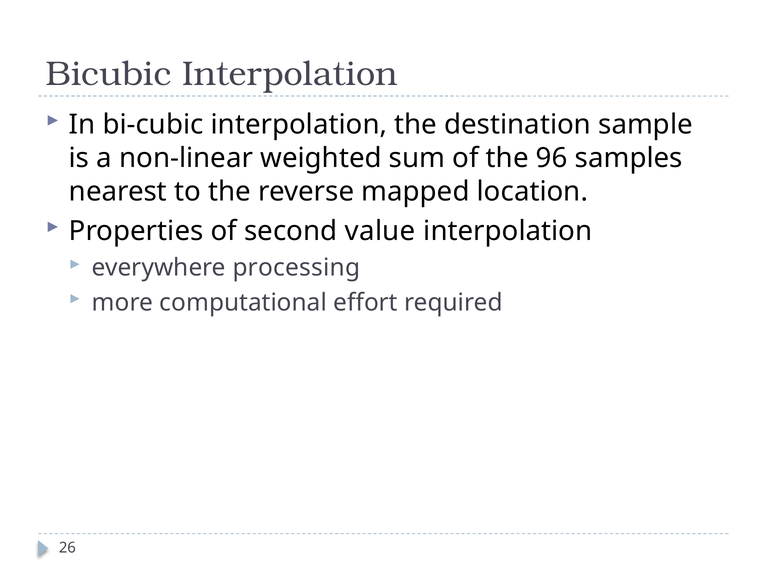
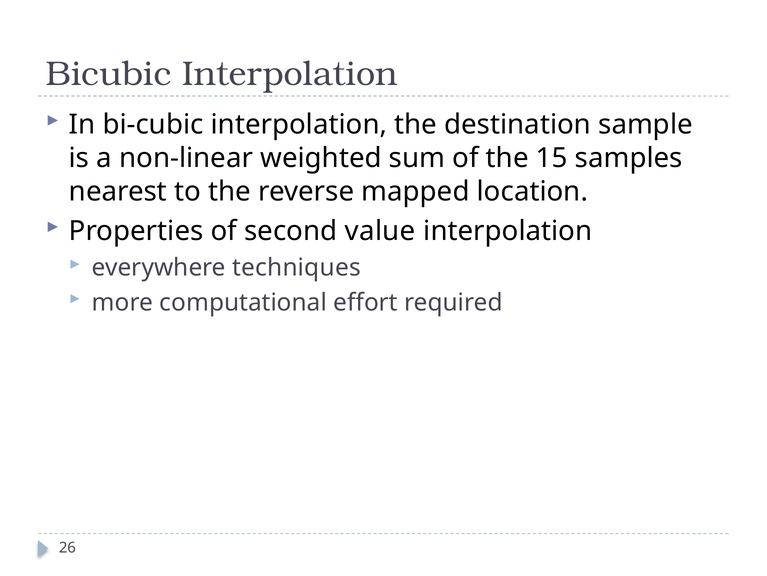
96: 96 -> 15 (552, 158)
processing: processing -> techniques (296, 267)
